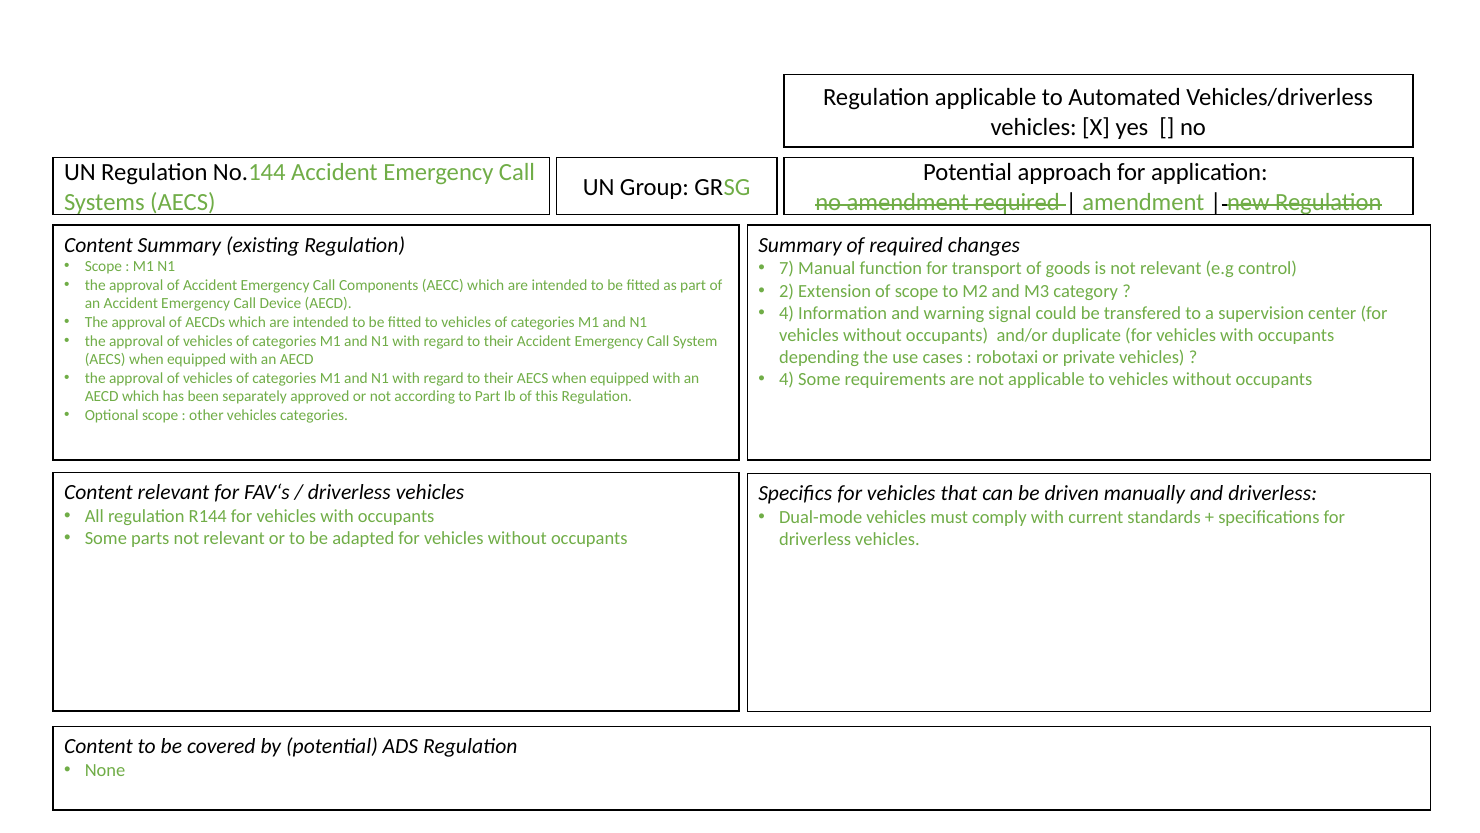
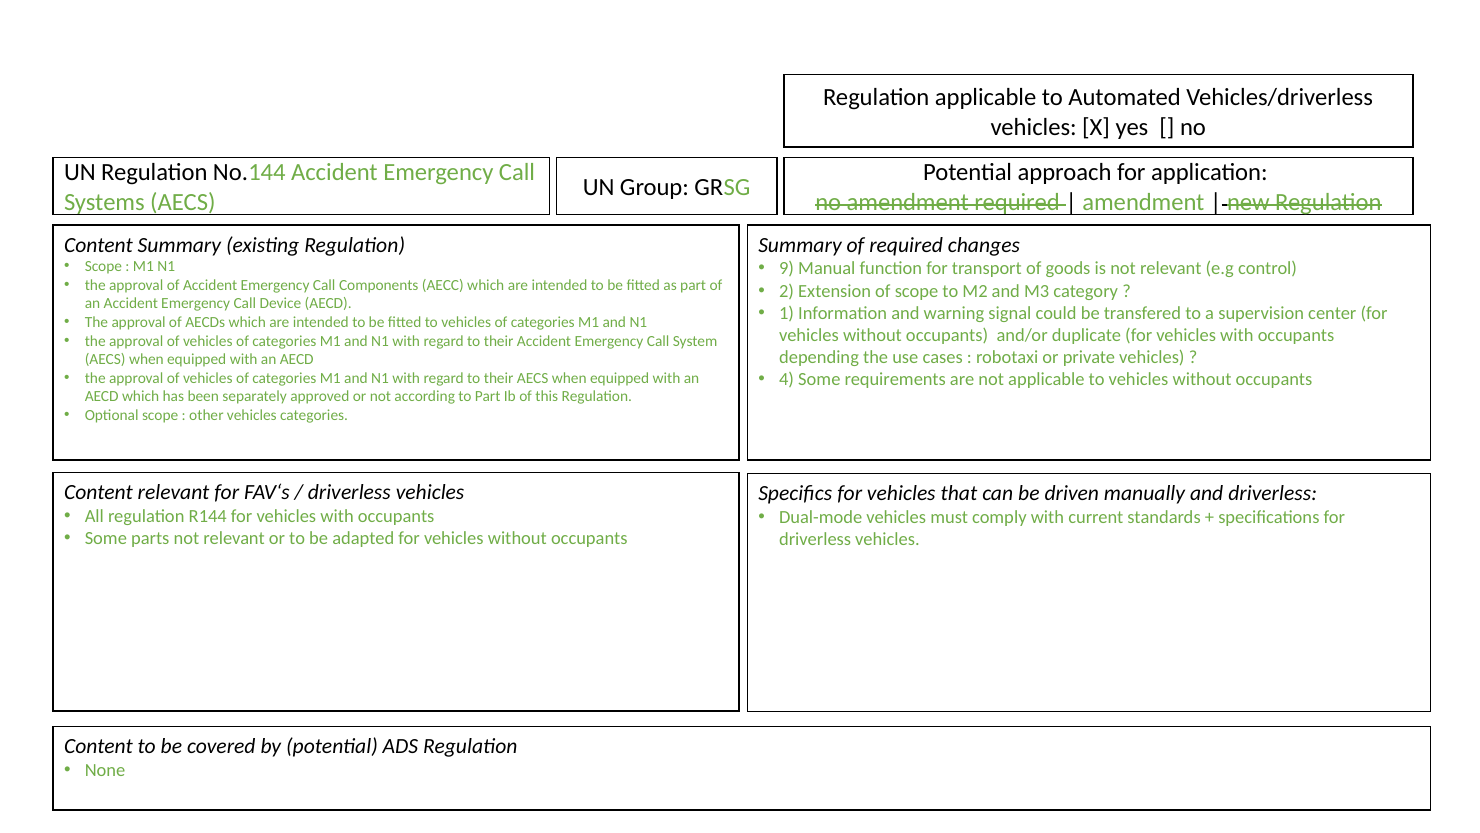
7: 7 -> 9 (787, 269)
4: 4 -> 1 (787, 313)
